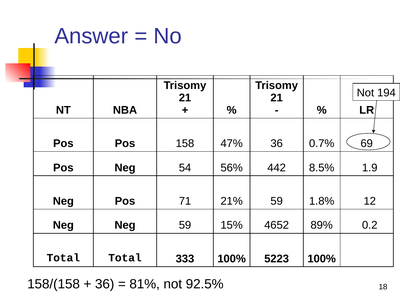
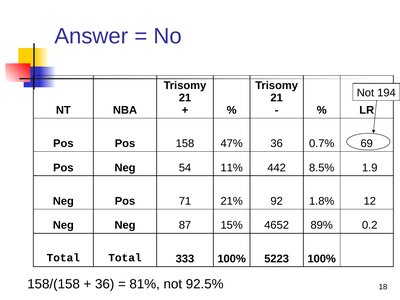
56%: 56% -> 11% (232, 168)
21% 59: 59 -> 92 (277, 201)
Neg 59: 59 -> 87 (185, 225)
